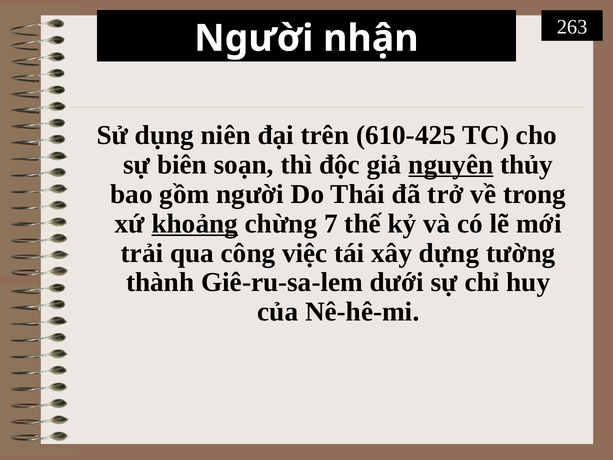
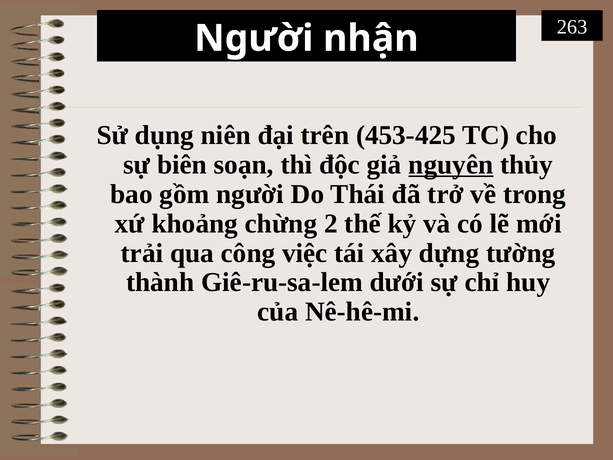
610-425: 610-425 -> 453-425 (406, 135)
khoảng underline: present -> none (195, 223)
7: 7 -> 2 (331, 223)
